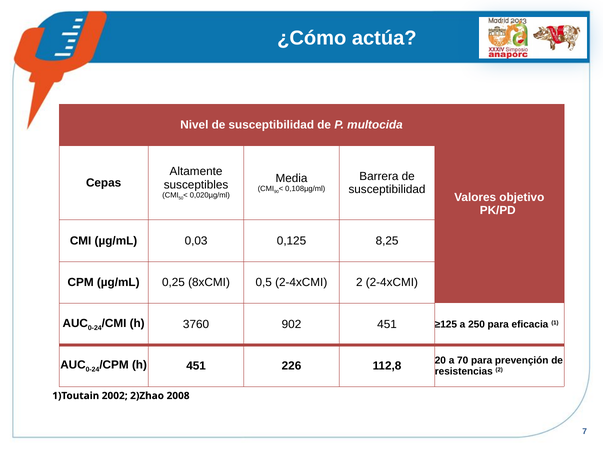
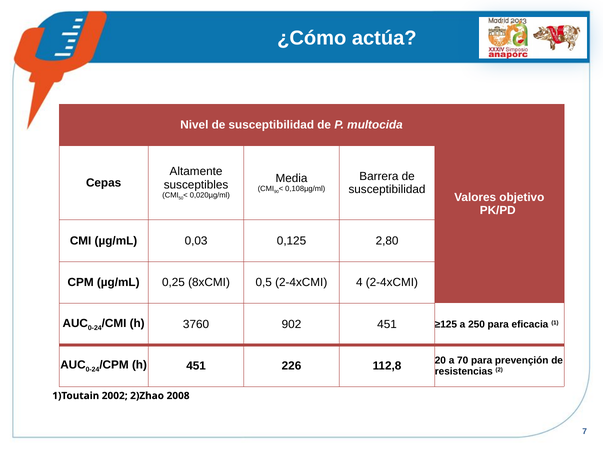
8,25: 8,25 -> 2,80 (387, 241)
2-4xCMI 2: 2 -> 4 (359, 283)
